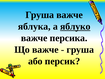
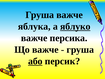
або underline: none -> present (35, 61)
